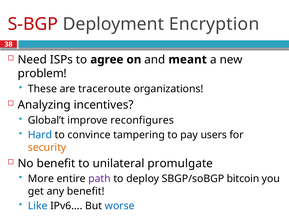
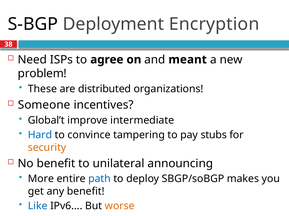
S-BGP colour: red -> black (33, 24)
traceroute: traceroute -> distributed (105, 89)
Analyzing: Analyzing -> Someone (44, 105)
reconfigures: reconfigures -> intermediate (142, 121)
users: users -> stubs (214, 135)
promulgate: promulgate -> announcing (180, 164)
path colour: purple -> blue (99, 179)
bitcoin: bitcoin -> makes (243, 179)
worse colour: blue -> orange (120, 207)
